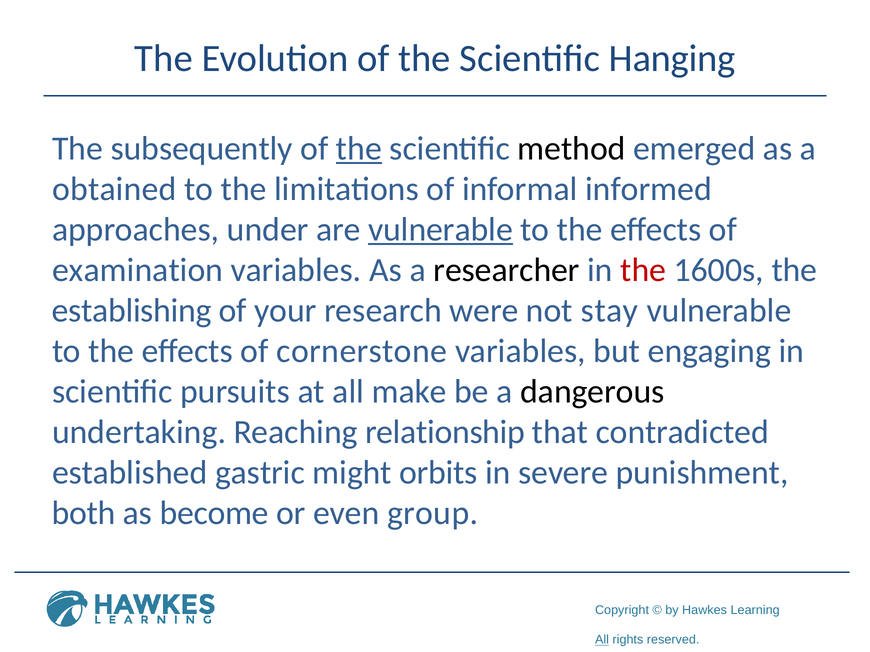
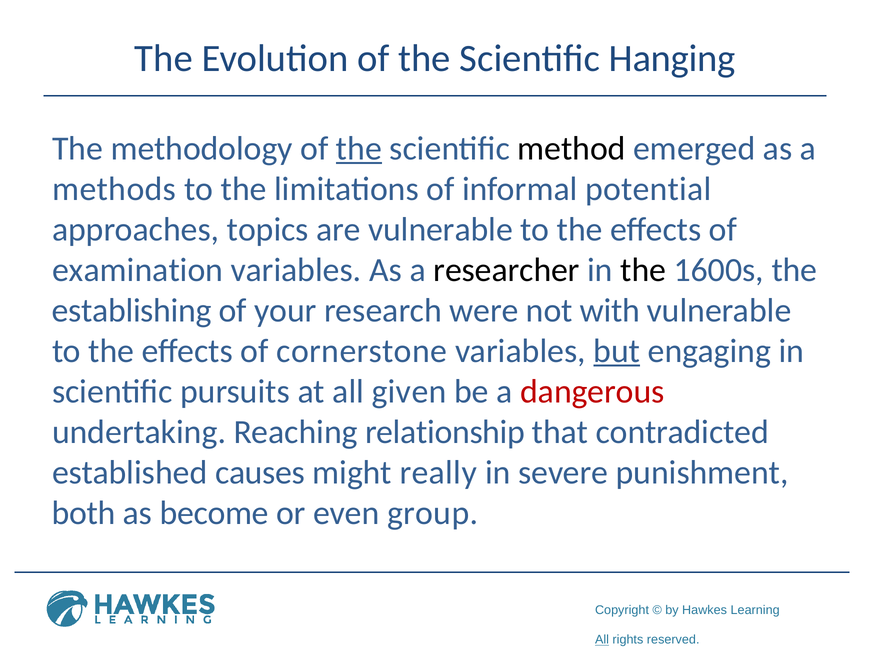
subsequently: subsequently -> methodology (202, 149)
obtained: obtained -> methods (114, 189)
informed: informed -> potential (648, 189)
under: under -> topics (268, 230)
vulnerable underline: present -> none (440, 230)
the colour: red -> black (643, 270)
stay: stay -> with (610, 311)
but underline: none -> present (617, 351)
make: make -> given (409, 392)
dangerous colour: black -> red (592, 392)
gastric: gastric -> causes (260, 473)
orbits: orbits -> really (438, 473)
